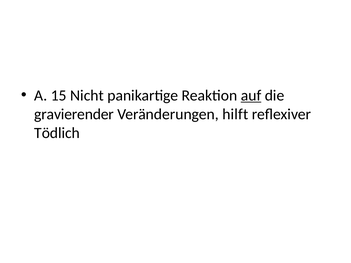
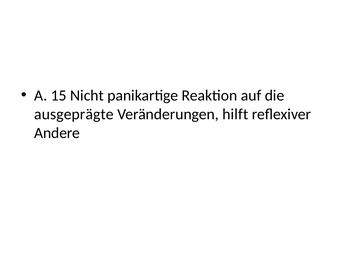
auf underline: present -> none (251, 96)
gravierender: gravierender -> ausgeprägte (74, 114)
Tödlich: Tödlich -> Andere (57, 133)
